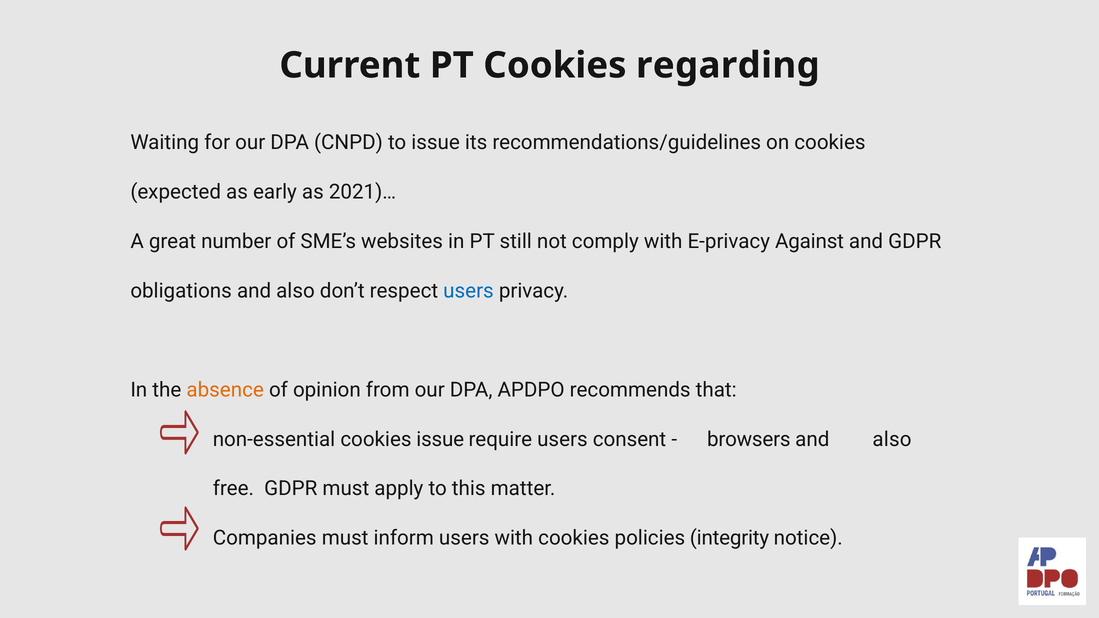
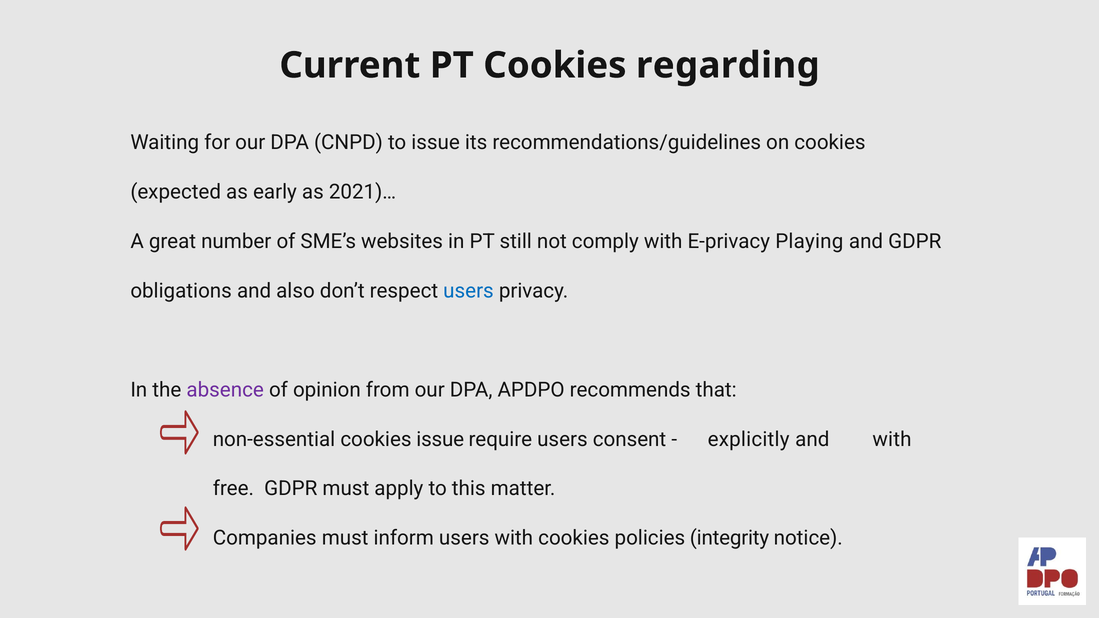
Against: Against -> Playing (809, 242)
absence colour: orange -> purple (225, 390)
browsers: browsers -> explicitly (749, 439)
also: also -> with (892, 439)
